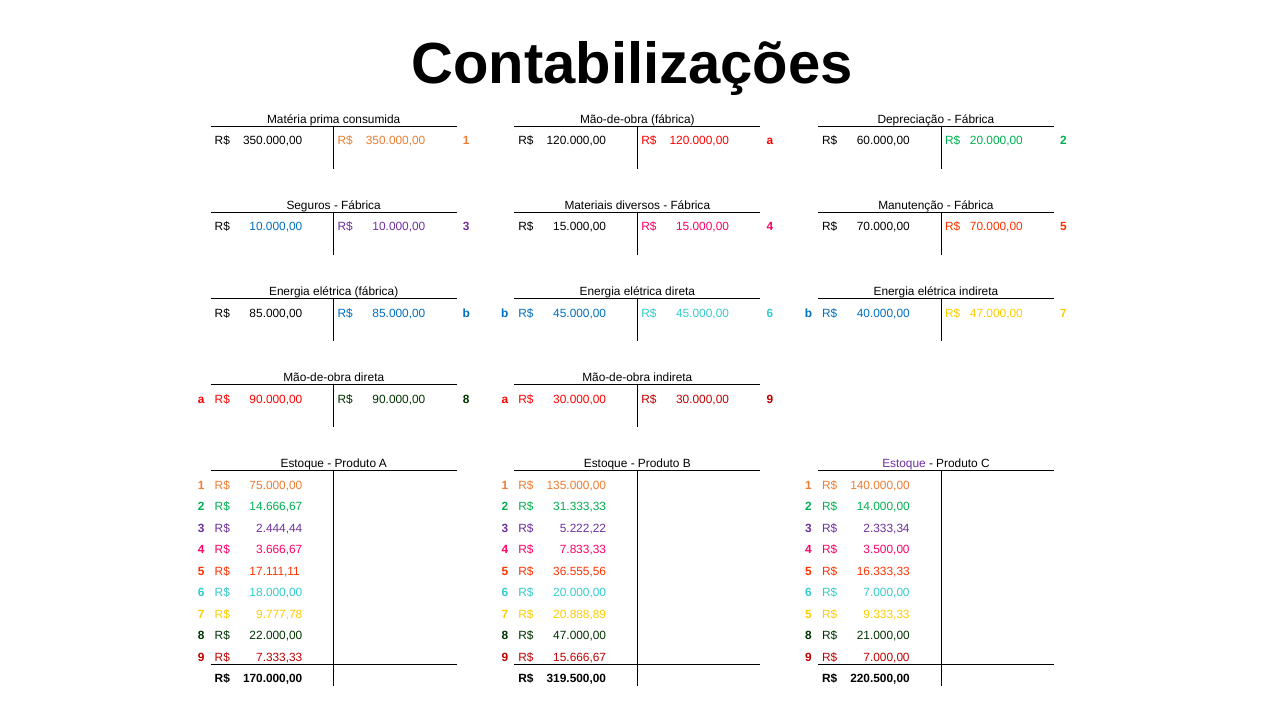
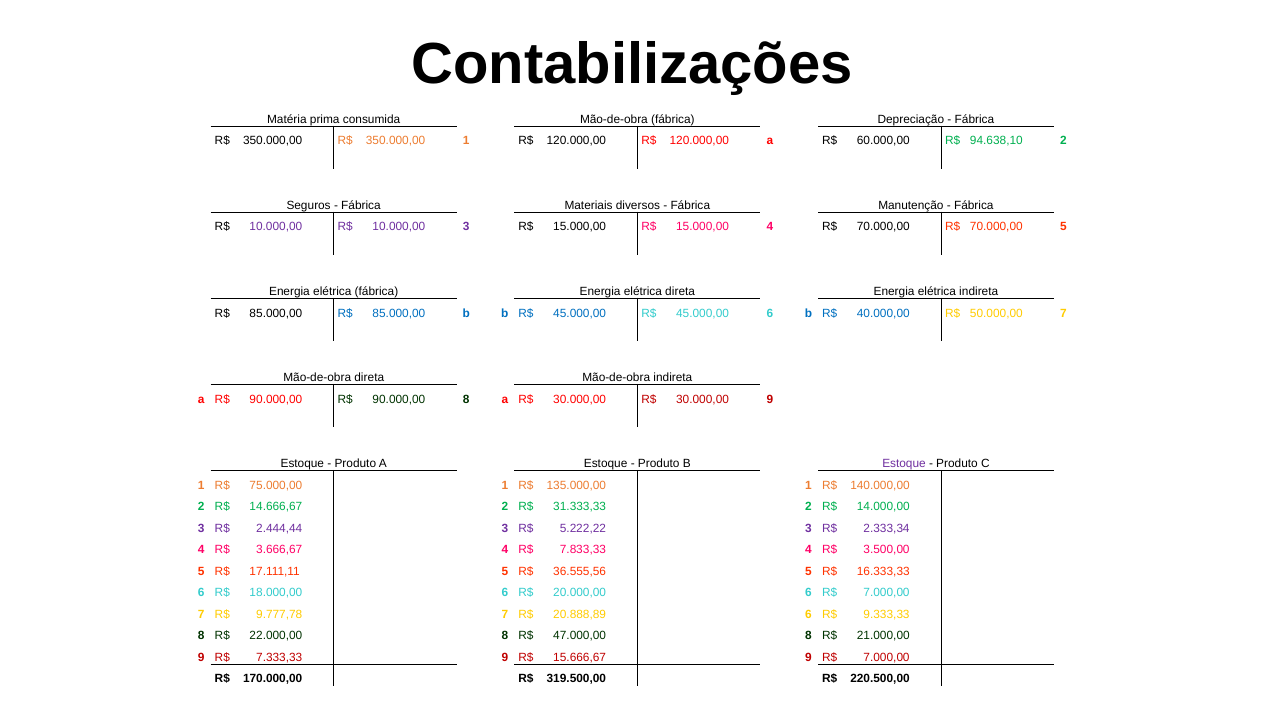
60.000,00 R$ 20.000,00: 20.000,00 -> 94.638,10 (996, 141)
10.000,00 colour: blue -> purple (276, 227)
40.000,00 R$ 47.000,00: 47.000,00 -> 50.000,00 (996, 313)
20.888,89 5: 5 -> 6 (808, 614)
